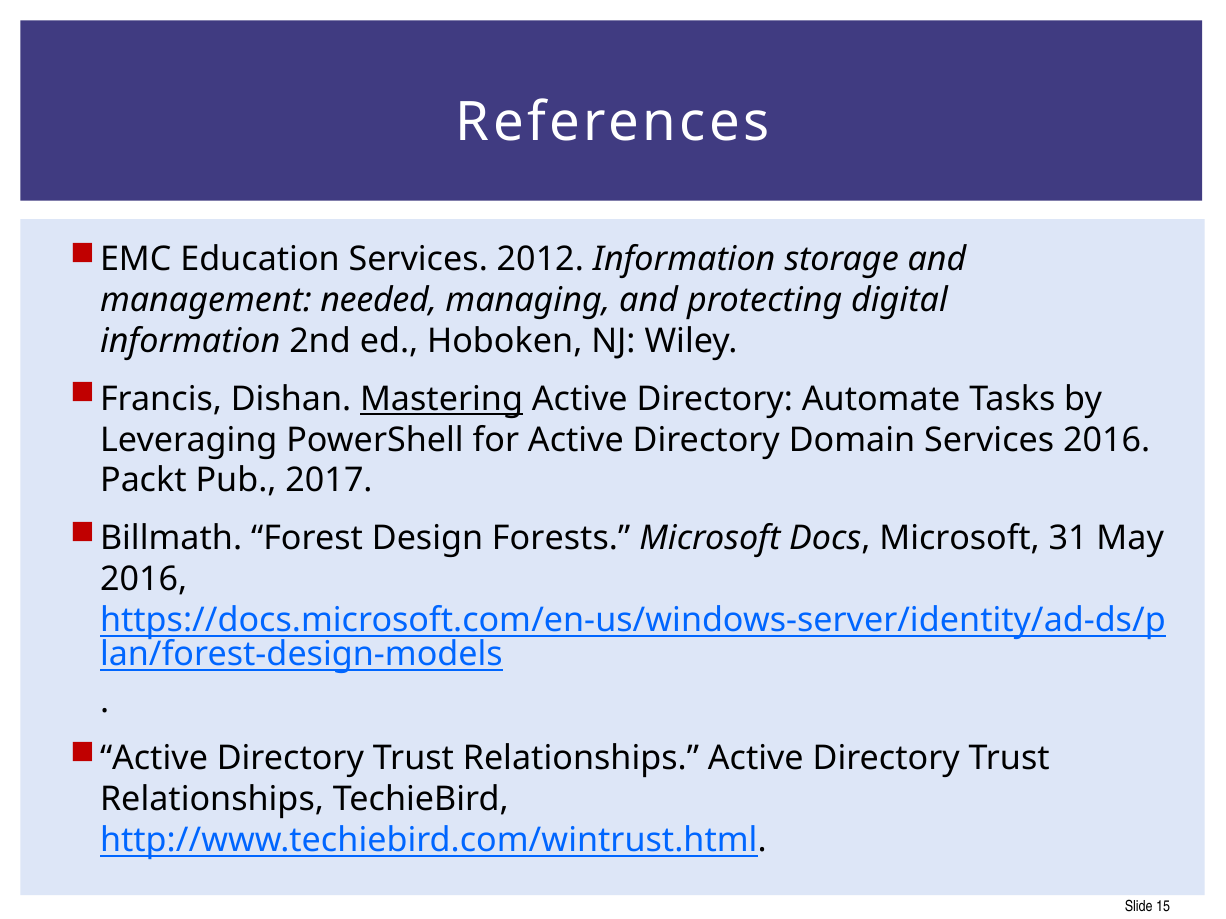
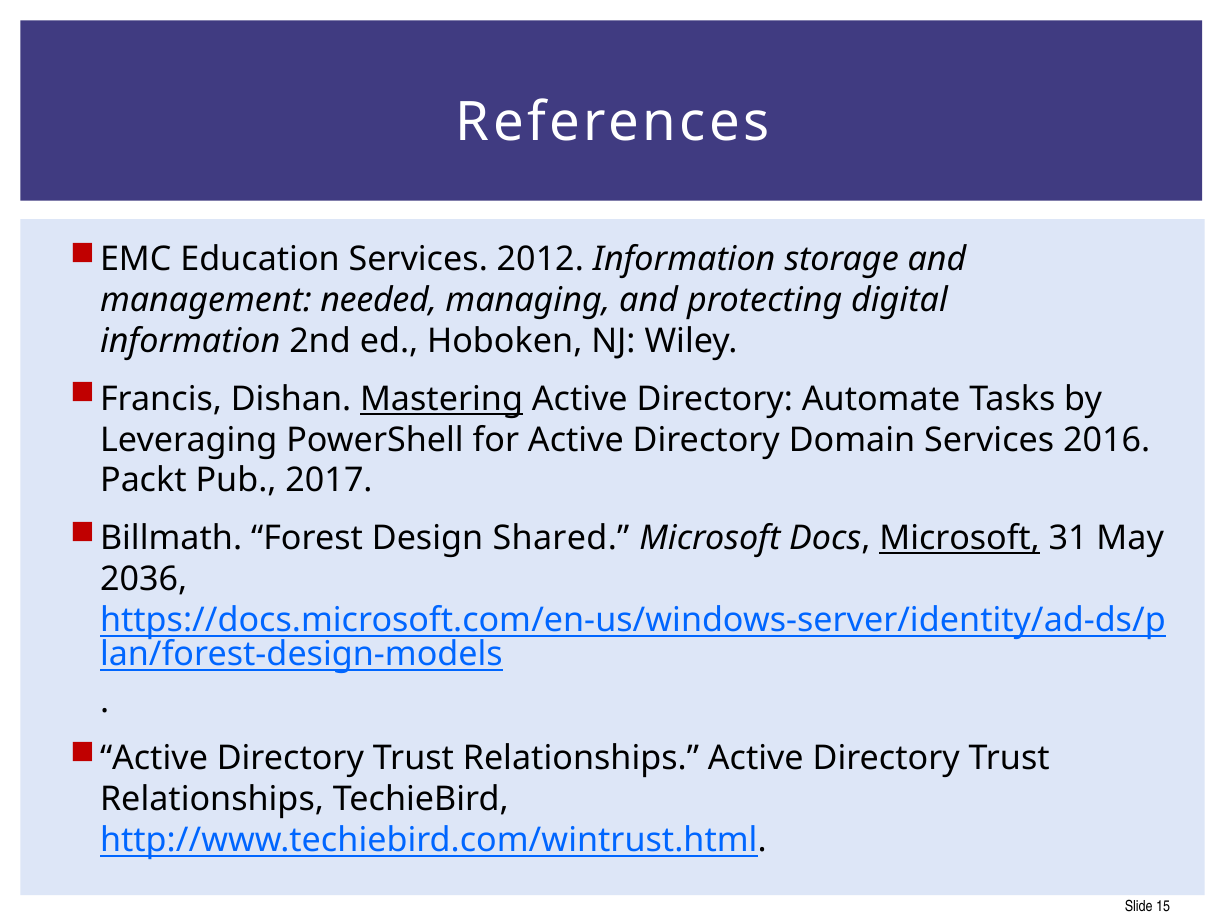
Forests: Forests -> Shared (561, 539)
Microsoft underline: none -> present (960, 539)
2016: 2016 -> 2036 (144, 580)
